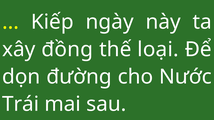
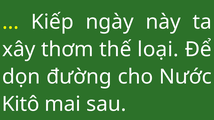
đồng: đồng -> thơm (67, 50)
Trái: Trái -> Kitô (21, 104)
